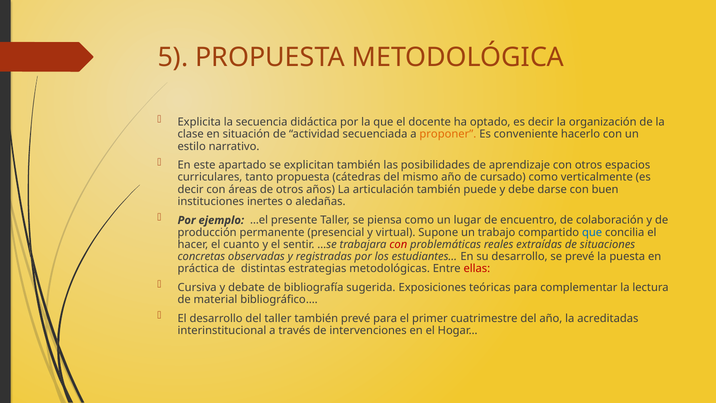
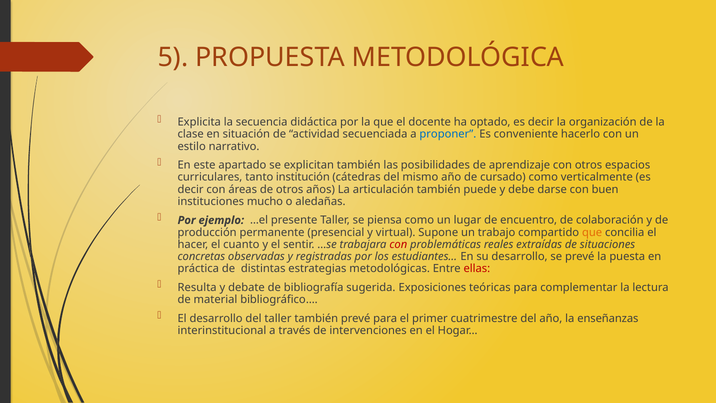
proponer colour: orange -> blue (448, 134)
tanto propuesta: propuesta -> institución (303, 177)
inertes: inertes -> mucho (265, 201)
que colour: blue -> orange (592, 232)
Cursiva: Cursiva -> Resulta (197, 287)
acreditadas: acreditadas -> enseñanzas (608, 318)
